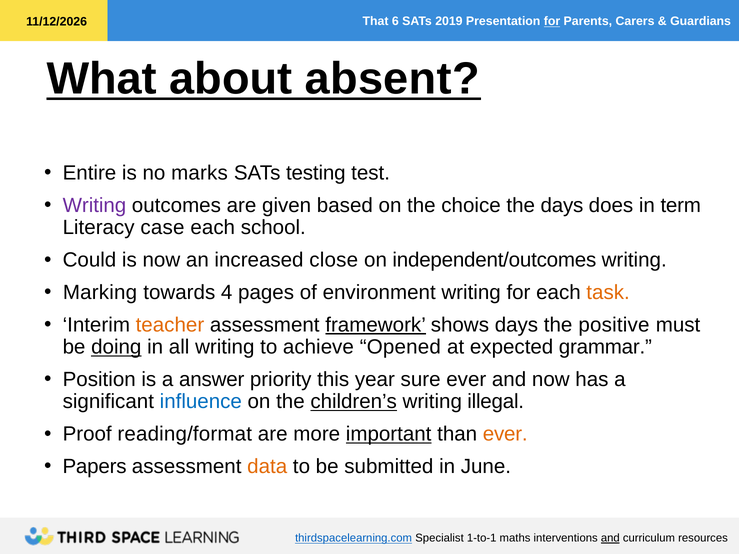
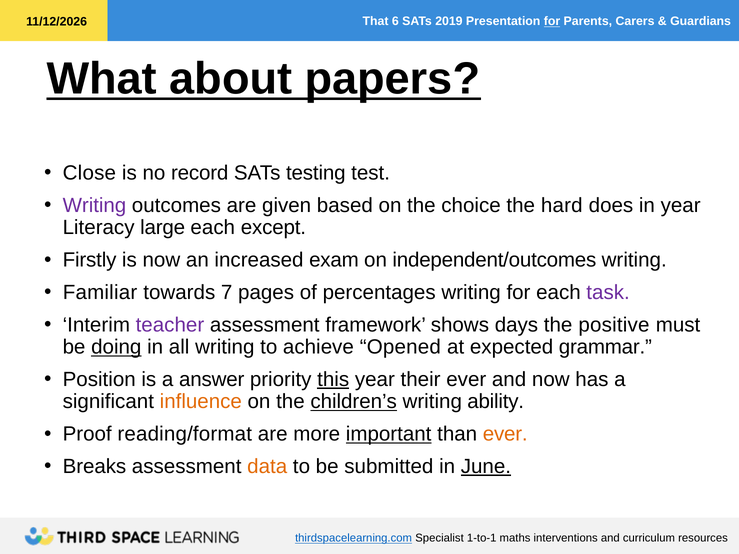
absent: absent -> papers (392, 79)
Entire: Entire -> Close (89, 173)
marks: marks -> record (200, 173)
the days: days -> hard (562, 206)
in term: term -> year (681, 206)
case: case -> large (163, 228)
school: school -> except (273, 228)
Could: Could -> Firstly (90, 260)
close: close -> exam (334, 260)
Marking: Marking -> Familiar (100, 293)
4: 4 -> 7 (227, 293)
environment: environment -> percentages (379, 293)
task colour: orange -> purple (608, 293)
teacher colour: orange -> purple (170, 325)
framework underline: present -> none (376, 325)
this underline: none -> present (333, 380)
sure: sure -> their (421, 380)
influence colour: blue -> orange (201, 402)
illegal: illegal -> ability (496, 402)
Papers: Papers -> Breaks (94, 467)
June underline: none -> present (486, 467)
and underline: present -> none (610, 538)
